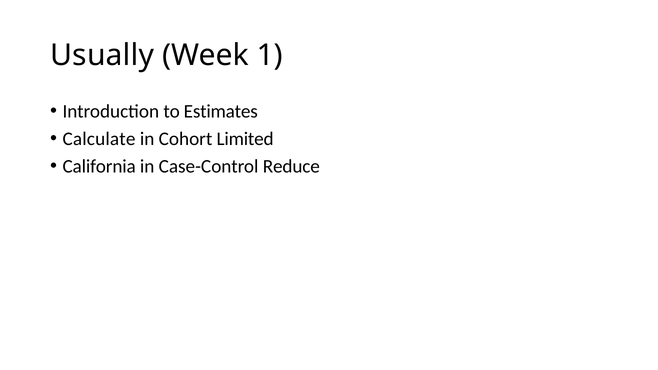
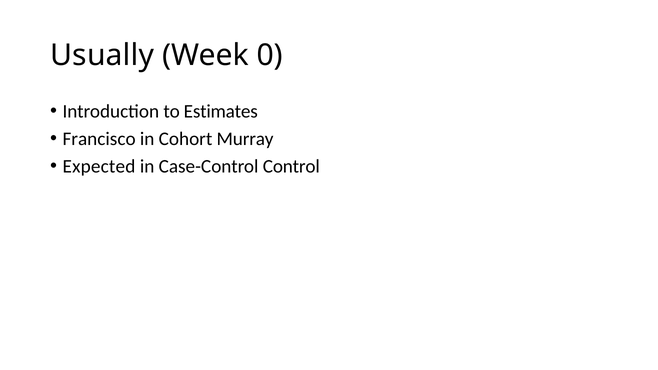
1: 1 -> 0 (270, 55)
Calculate: Calculate -> Francisco (99, 139)
Limited: Limited -> Murray (245, 139)
California: California -> Expected (99, 166)
Reduce: Reduce -> Control (291, 166)
